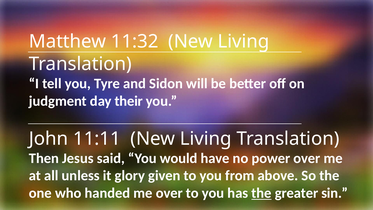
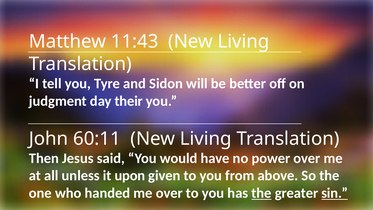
11:32: 11:32 -> 11:43 (135, 42)
11:11: 11:11 -> 60:11 (97, 139)
glory: glory -> upon (130, 176)
sin underline: none -> present (335, 193)
